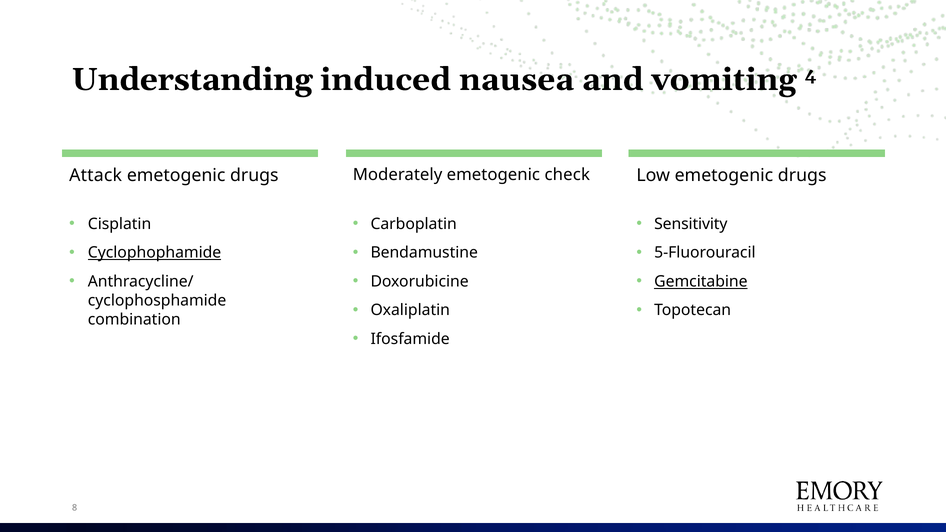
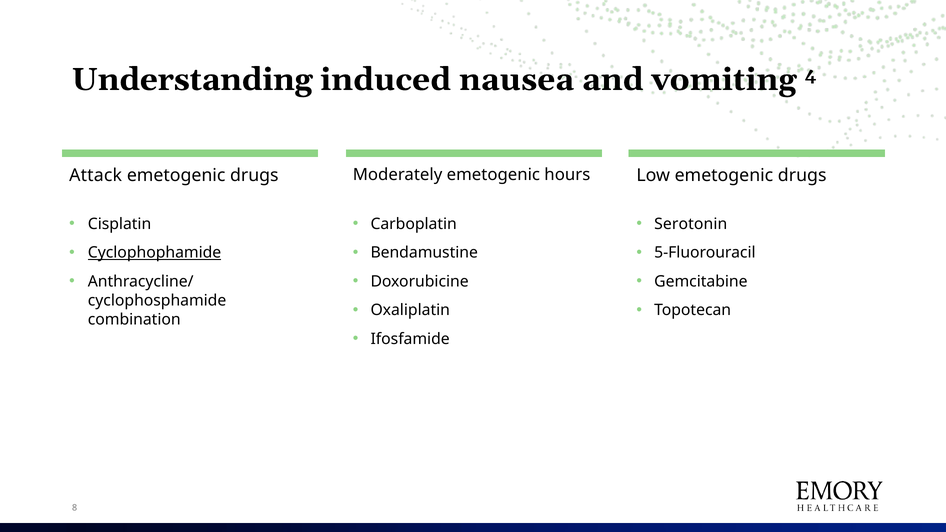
check: check -> hours (567, 175)
Sensitivity: Sensitivity -> Serotonin (691, 224)
Gemcitabine underline: present -> none (701, 282)
